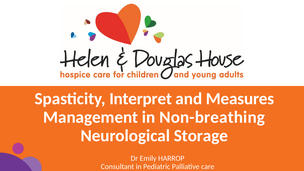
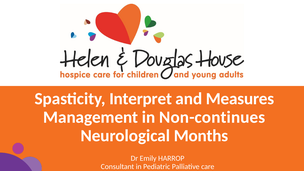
Non-breathing: Non-breathing -> Non-continues (212, 117)
Storage: Storage -> Months (201, 136)
